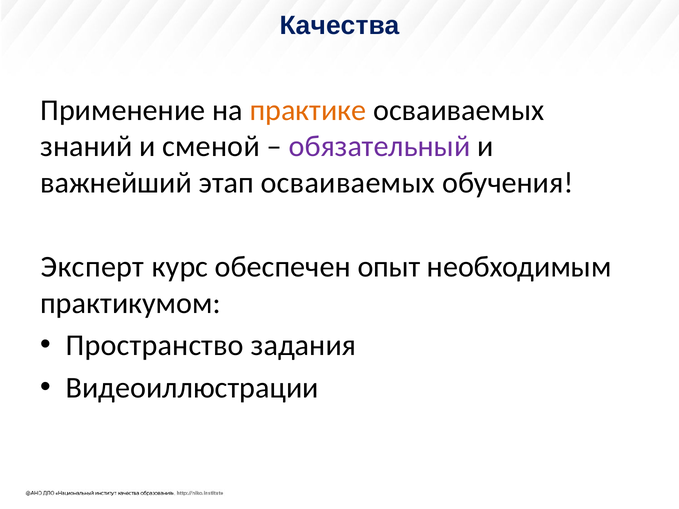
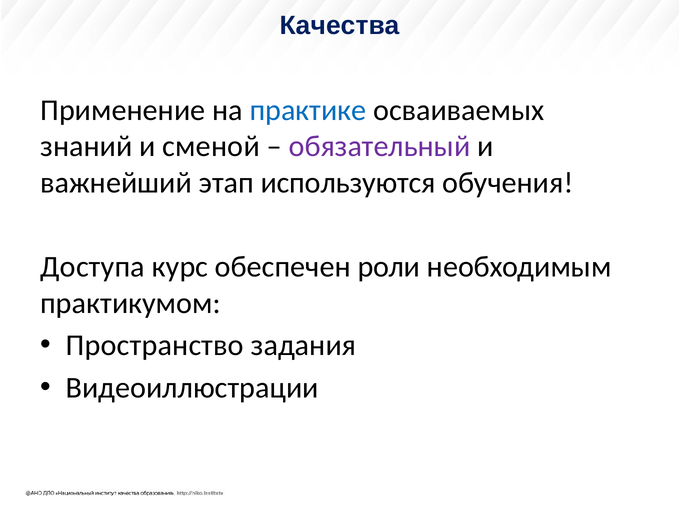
практике colour: orange -> blue (308, 110)
этап осваиваемых: осваиваемых -> используются (348, 183)
Эксперт: Эксперт -> Доступа (93, 267)
опыт: опыт -> роли (389, 267)
